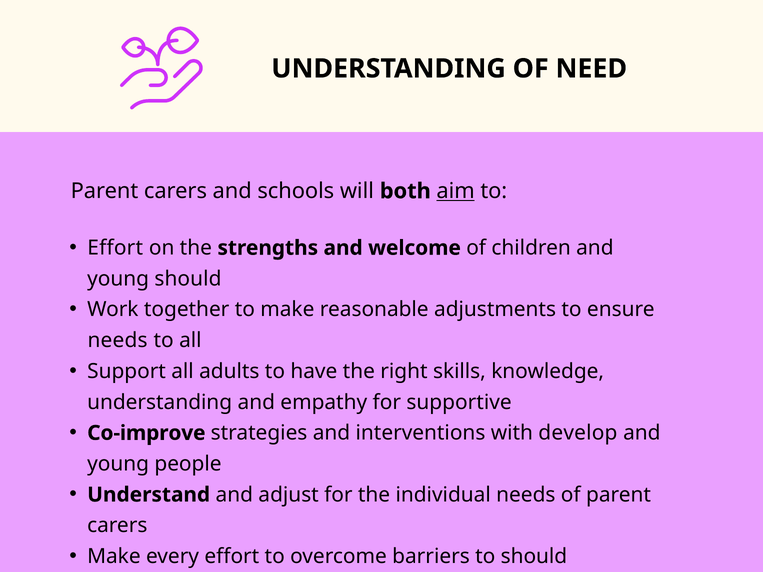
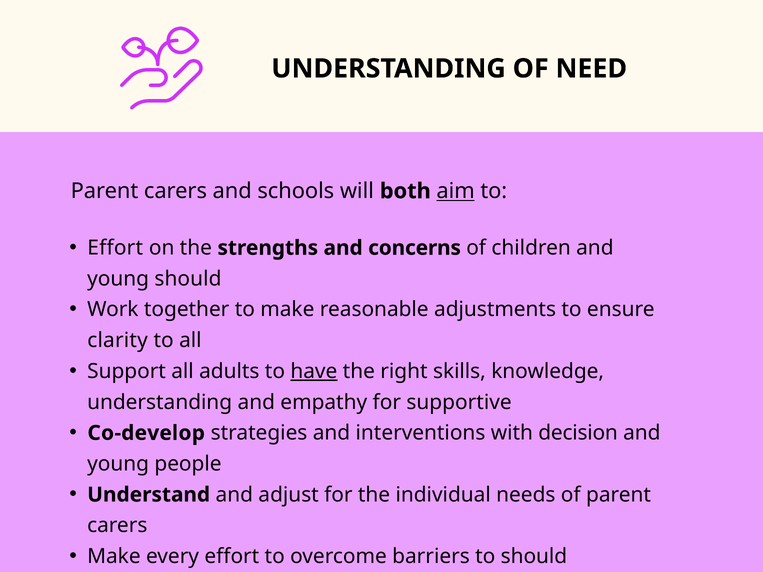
welcome: welcome -> concerns (415, 248)
needs: needs -> clarity (118, 341)
have underline: none -> present (314, 371)
Co-improve: Co-improve -> Co-develop (146, 433)
develop: develop -> decision (578, 433)
